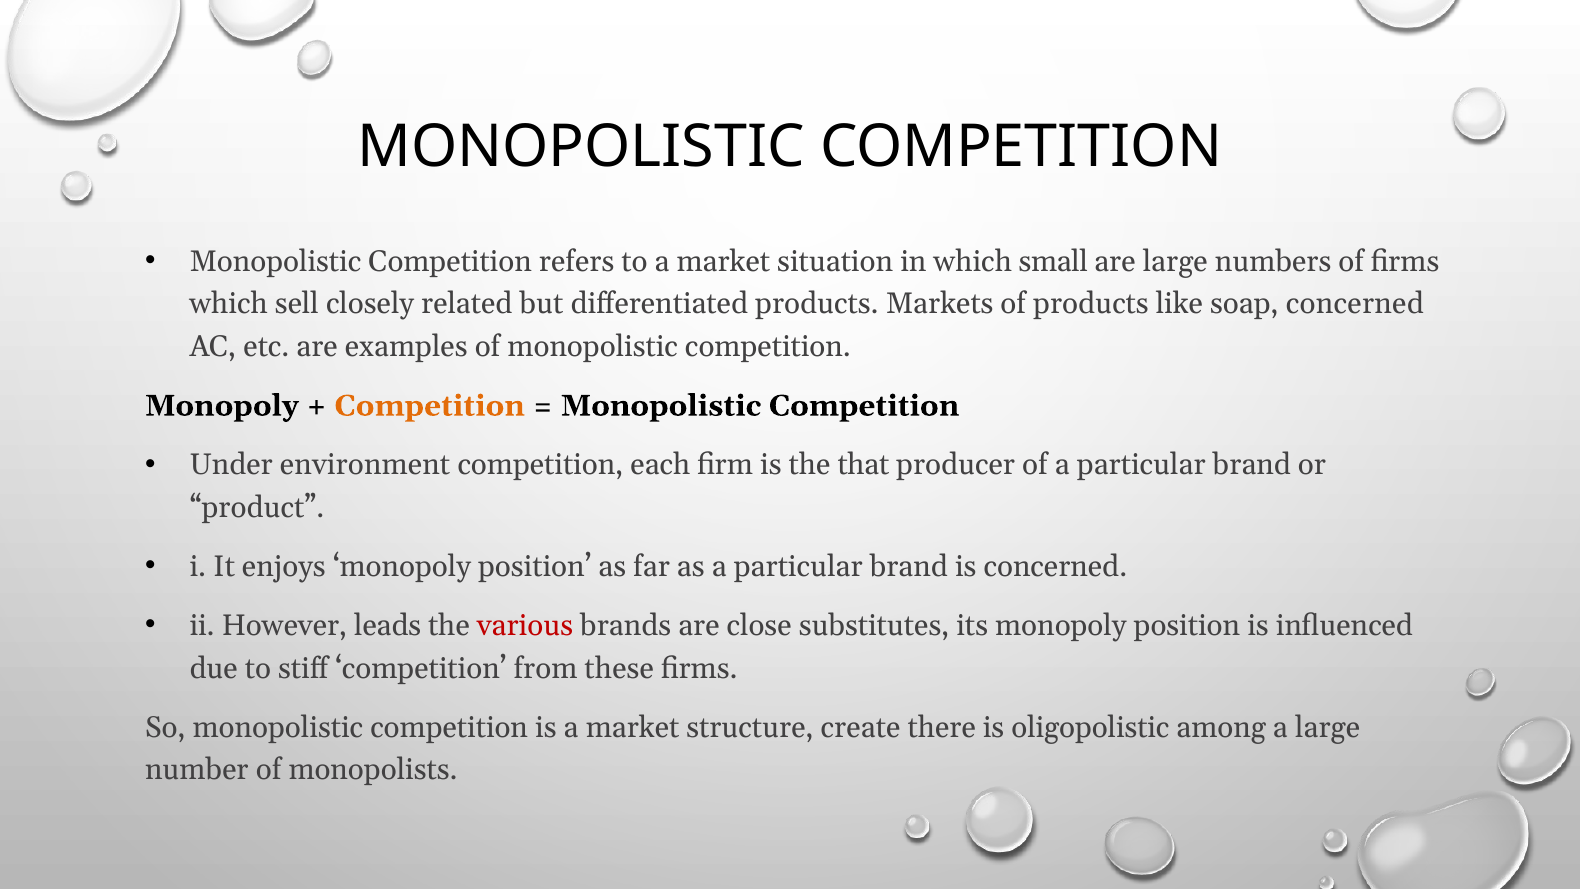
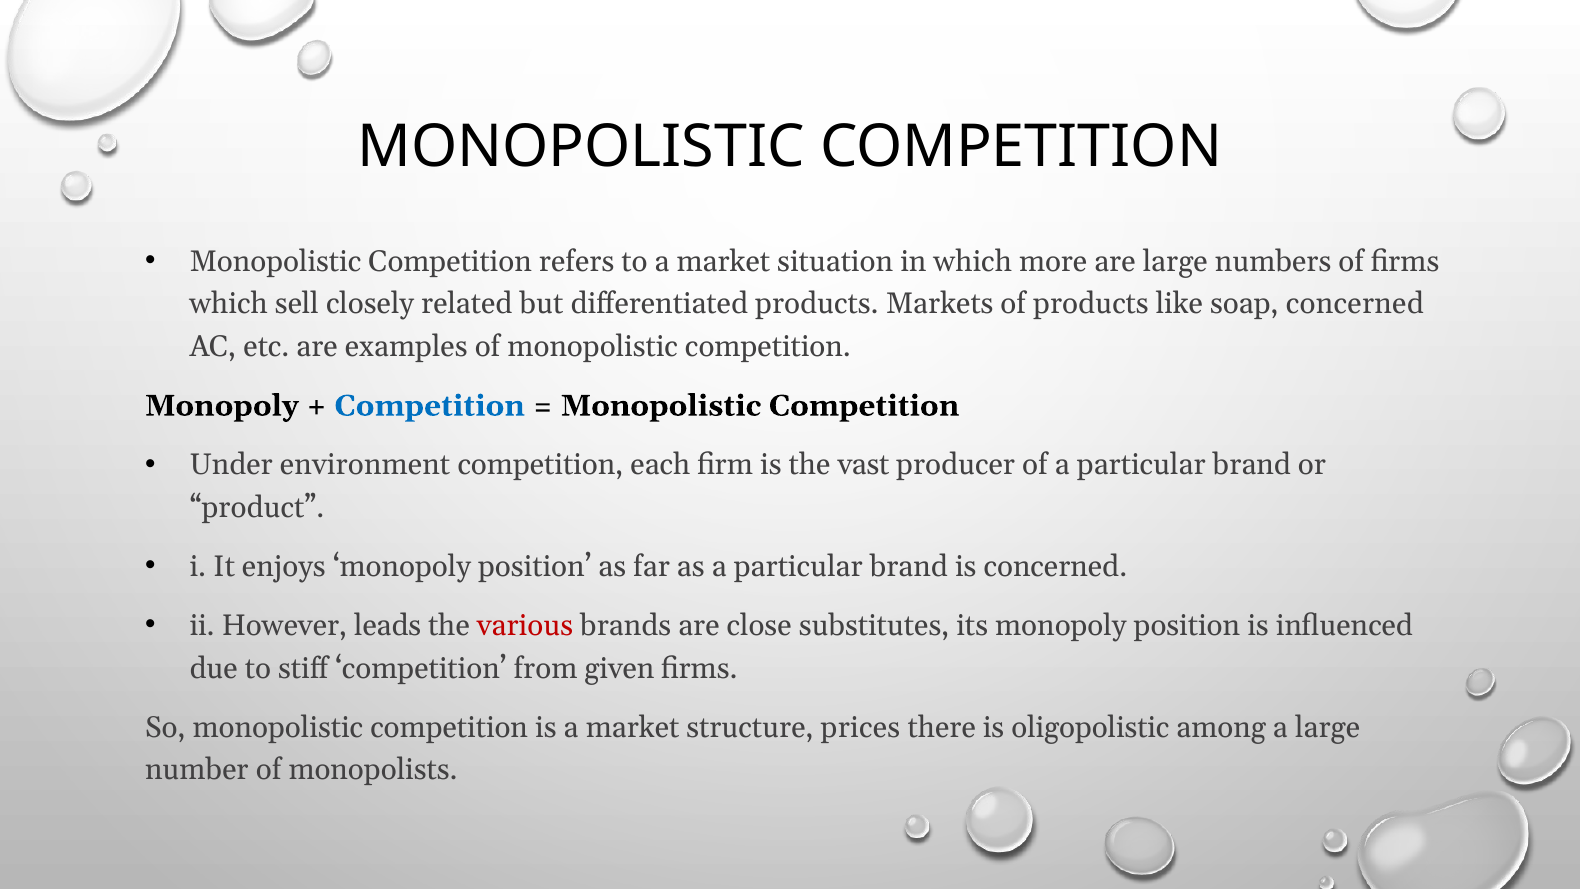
small: small -> more (1053, 261)
Competition colour: orange -> blue (430, 406)
that: that -> vast (863, 465)
these: these -> given (619, 668)
create: create -> prices (860, 727)
